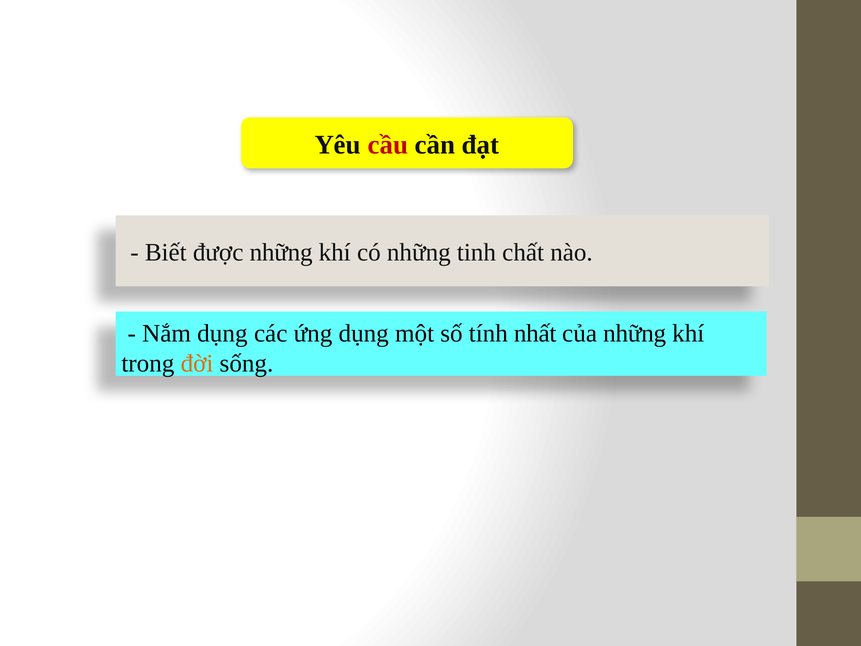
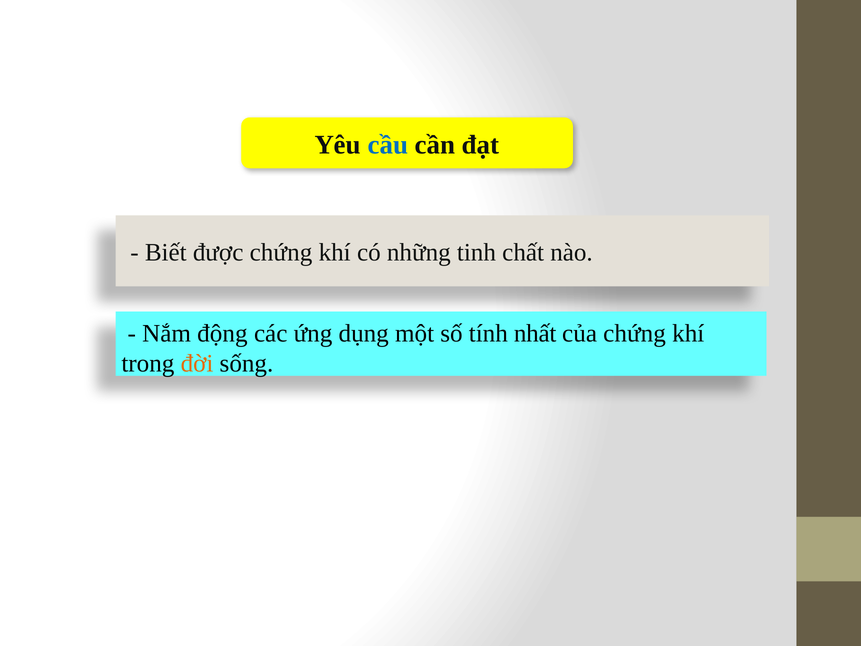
cầu colour: red -> blue (388, 145)
được những: những -> chứng (281, 252)
Nắm dụng: dụng -> động (222, 333)
của những: những -> chứng (635, 333)
